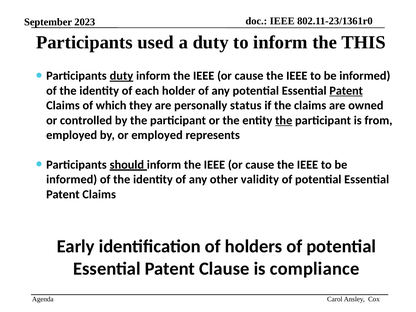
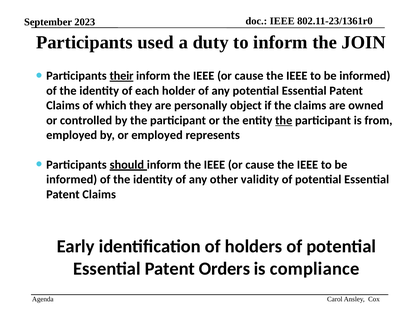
THIS: THIS -> JOIN (364, 42)
Participants duty: duty -> their (122, 76)
Patent underline: present -> none (346, 91)
status: status -> object (246, 105)
Clause: Clause -> Orders (224, 269)
